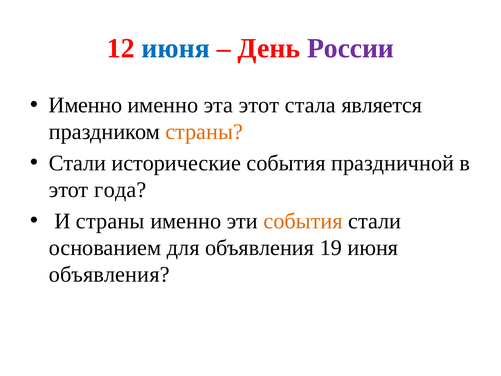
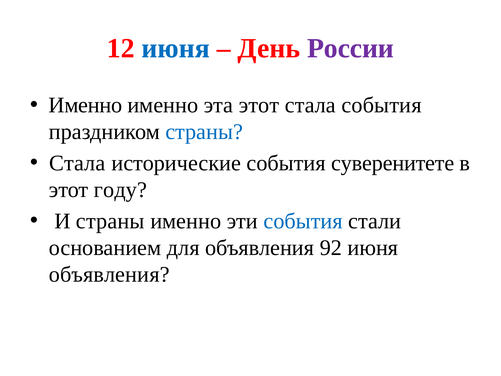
стала является: является -> события (382, 105)
страны colour: orange -> blue (204, 132)
Стали: Стали -> Стала (77, 163)
праздничной: праздничной -> суверенитете (393, 163)
года: года -> году (120, 190)
события colour: orange -> blue (303, 221)
19: 19 -> 92 (331, 248)
